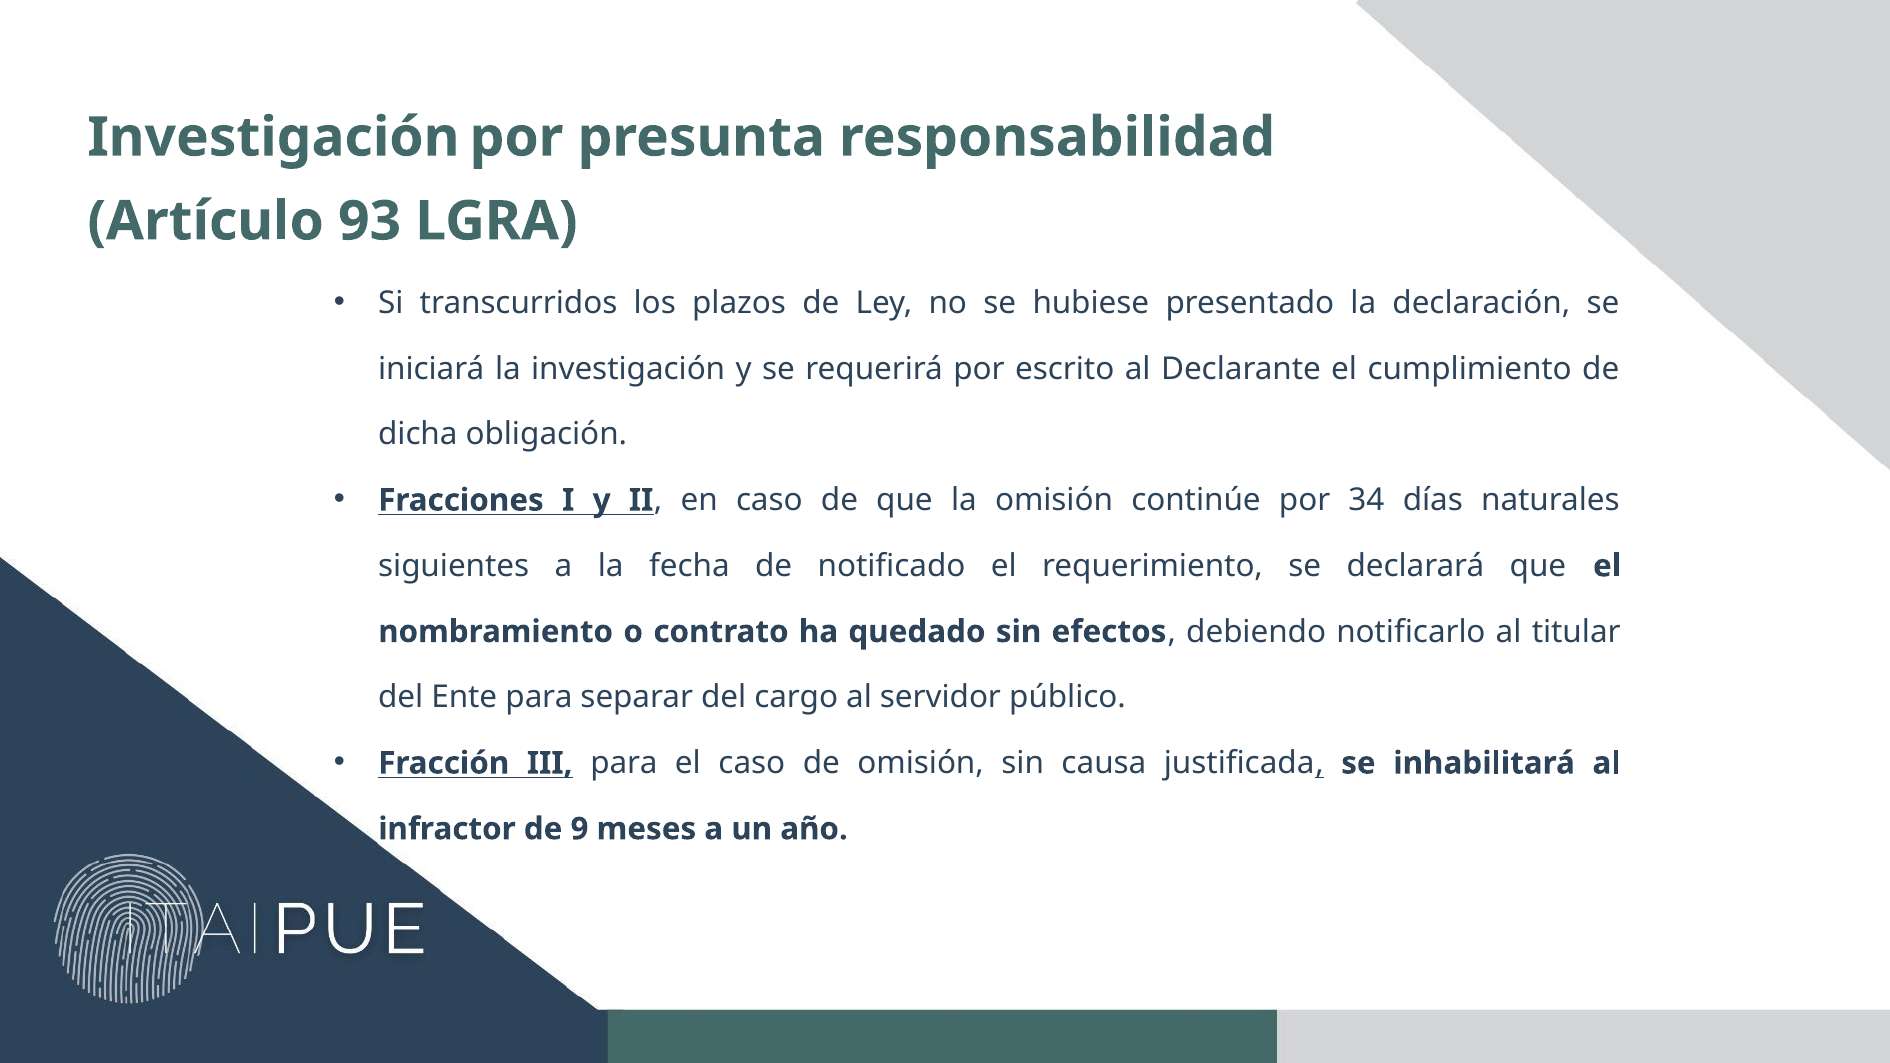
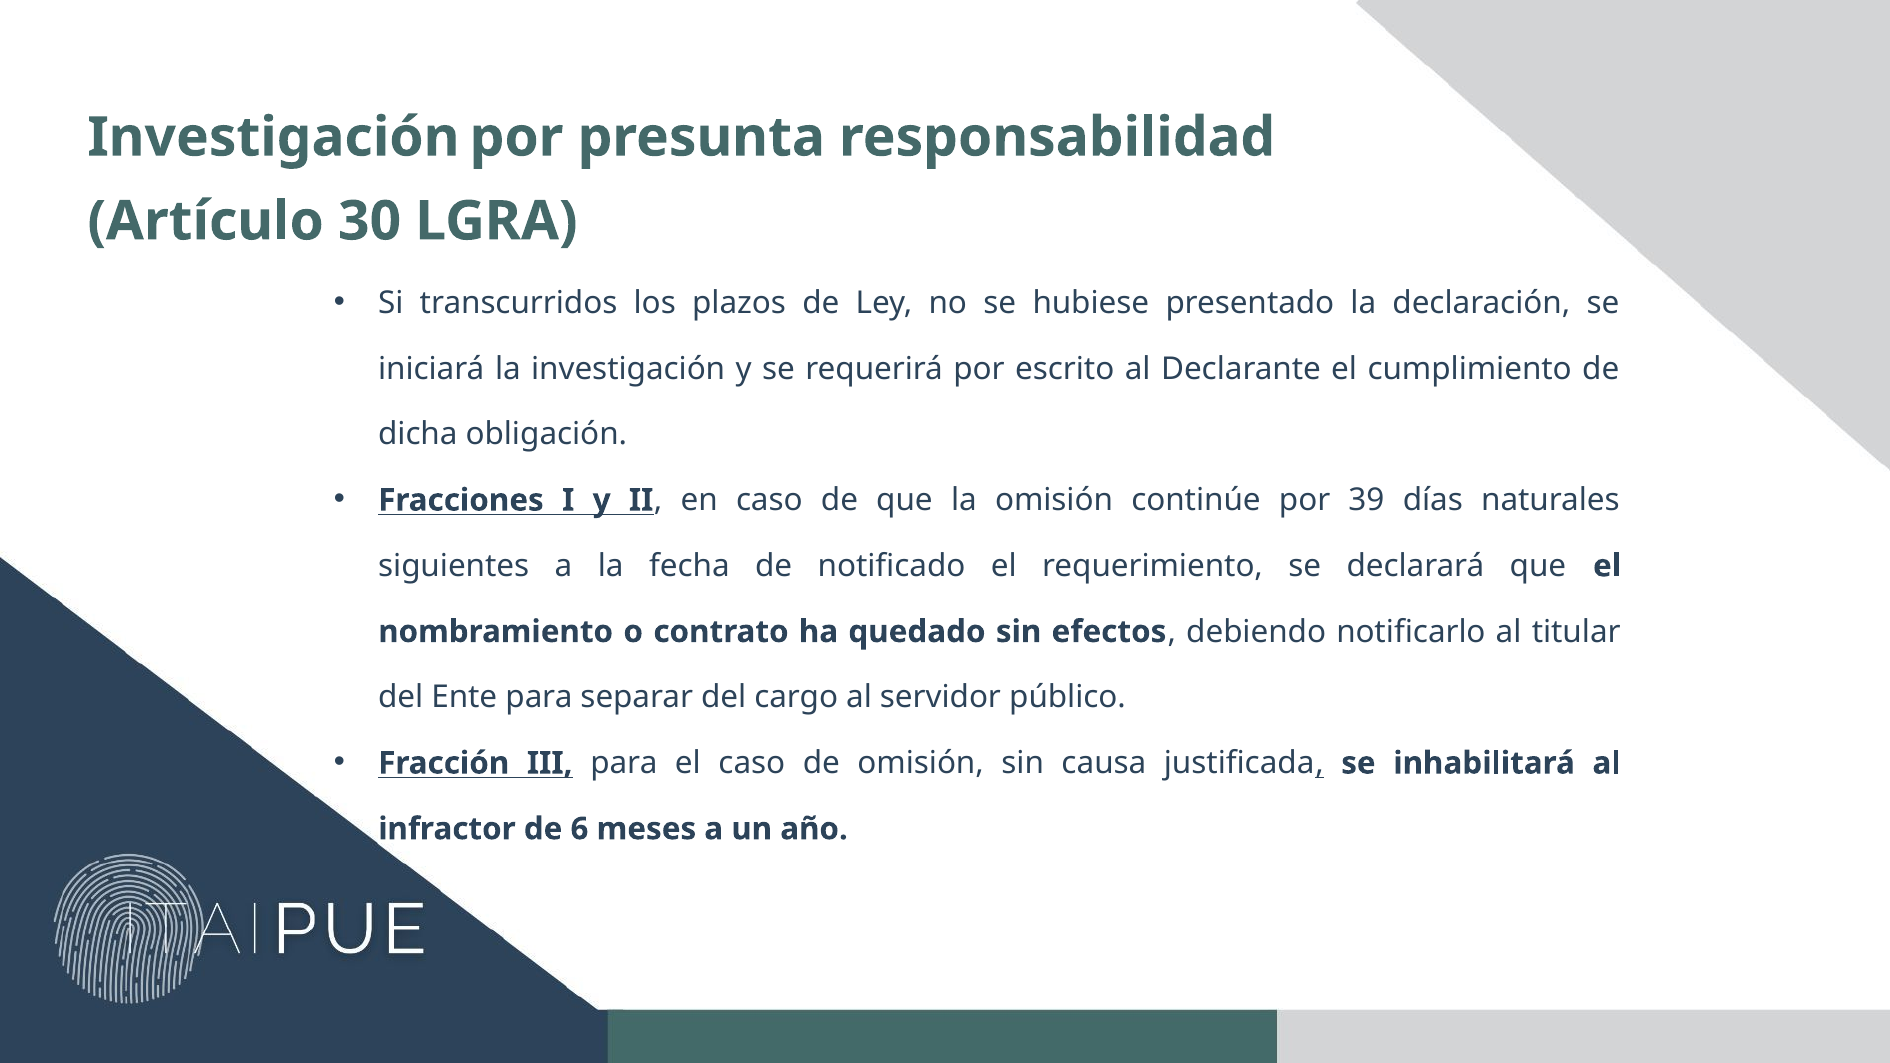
93: 93 -> 30 (370, 221)
34: 34 -> 39 (1366, 500)
9: 9 -> 6 (579, 829)
